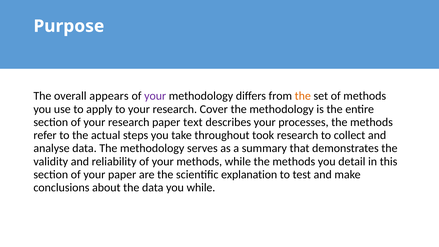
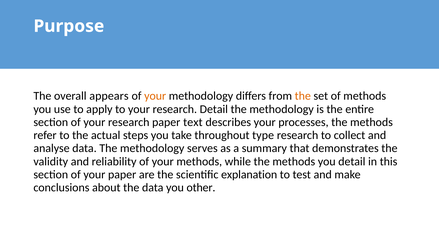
your colour: purple -> orange (155, 96)
research Cover: Cover -> Detail (214, 109)
took: took -> type (263, 135)
you while: while -> other (201, 188)
